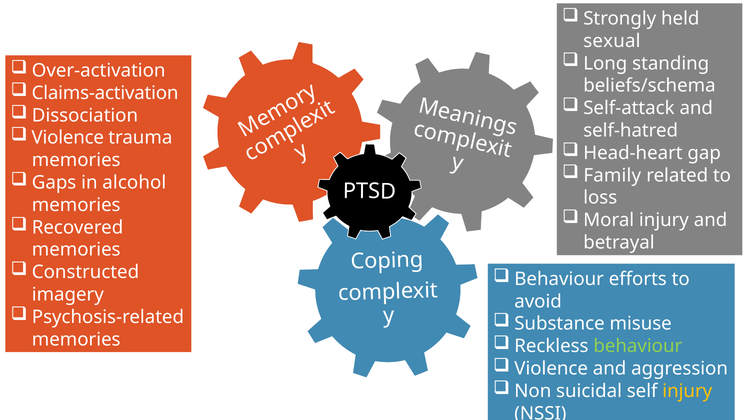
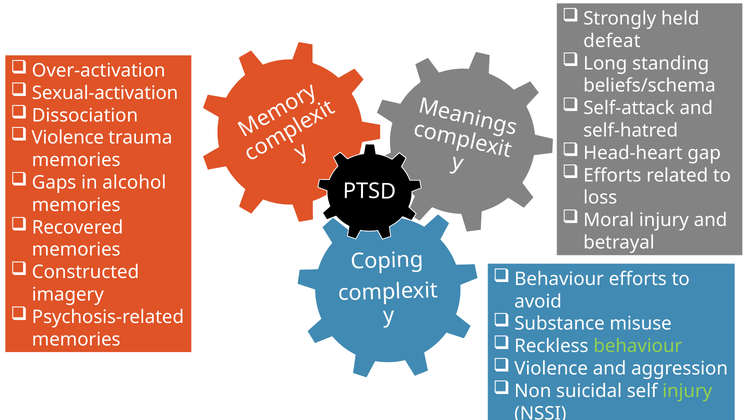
sexual: sexual -> defeat (612, 41)
Claims-activation: Claims-activation -> Sexual-activation (105, 93)
Family: Family -> Efforts (612, 175)
injury colour: yellow -> light green (687, 391)
